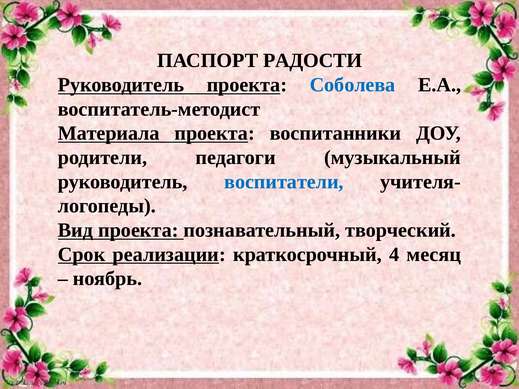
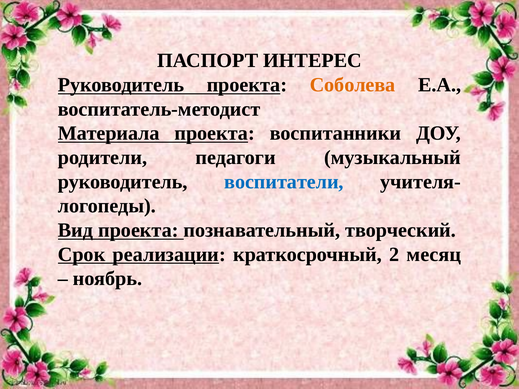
РАДОСТИ: РАДОСТИ -> ИНТЕРЕС (313, 61)
Соболева colour: blue -> orange (353, 85)
4: 4 -> 2 (394, 255)
